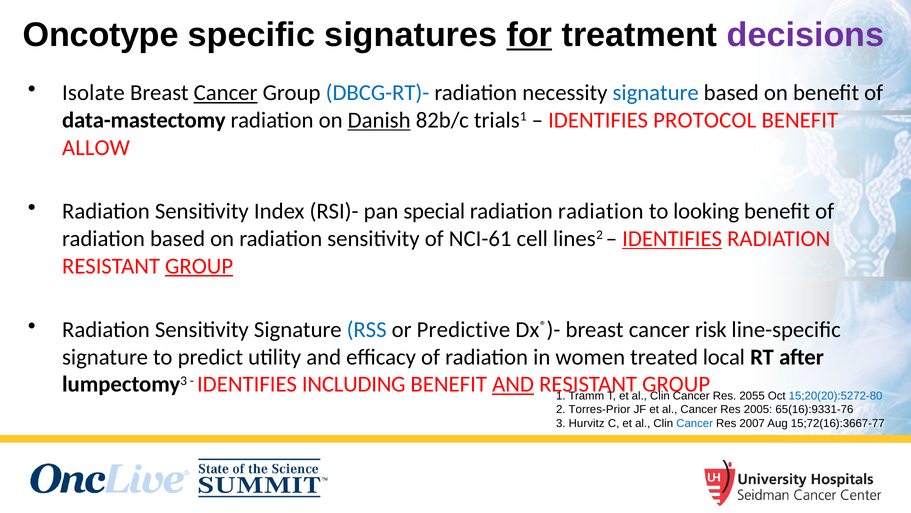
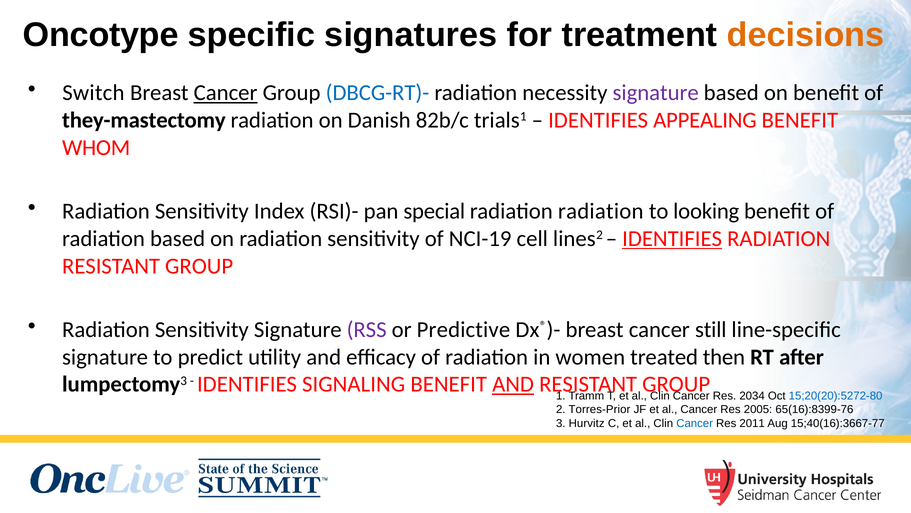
for underline: present -> none (529, 35)
decisions colour: purple -> orange (806, 35)
Isolate: Isolate -> Switch (93, 93)
signature colour: blue -> purple (656, 93)
data-mastectomy: data-mastectomy -> they-mastectomy (144, 120)
Danish underline: present -> none (379, 120)
PROTOCOL: PROTOCOL -> APPEALING (705, 120)
ALLOW: ALLOW -> WHOM (96, 148)
NCI-61: NCI-61 -> NCI-19 (480, 239)
GROUP underline: present -> none (199, 266)
RSS colour: blue -> purple (367, 330)
risk: risk -> still (711, 330)
local: local -> then (724, 357)
INCLUDING: INCLUDING -> SIGNALING (354, 384)
2055: 2055 -> 2034 (752, 396)
65(16):9331-76: 65(16):9331-76 -> 65(16):8399-76 (814, 410)
2007: 2007 -> 2011 (752, 423)
15;72(16):3667-77: 15;72(16):3667-77 -> 15;40(16):3667-77 (838, 423)
